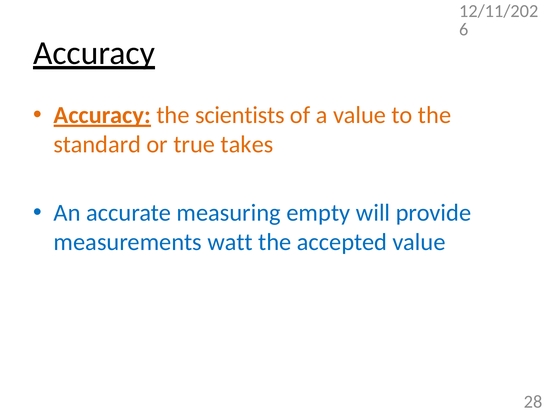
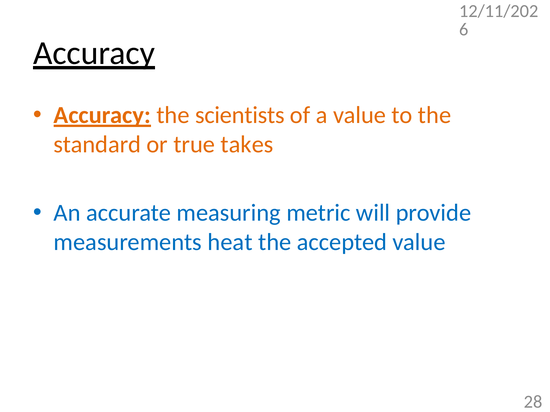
empty: empty -> metric (318, 213)
watt: watt -> heat (230, 243)
